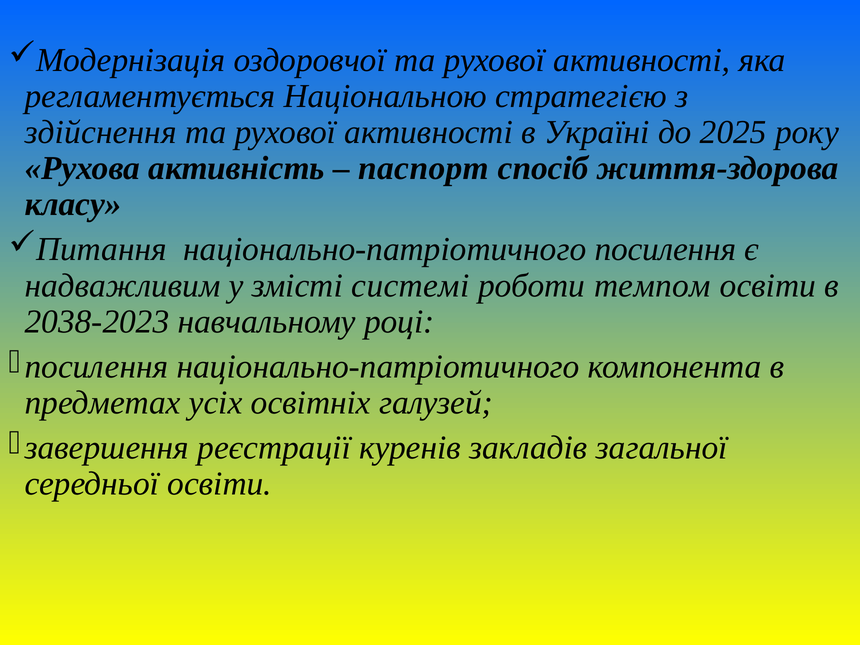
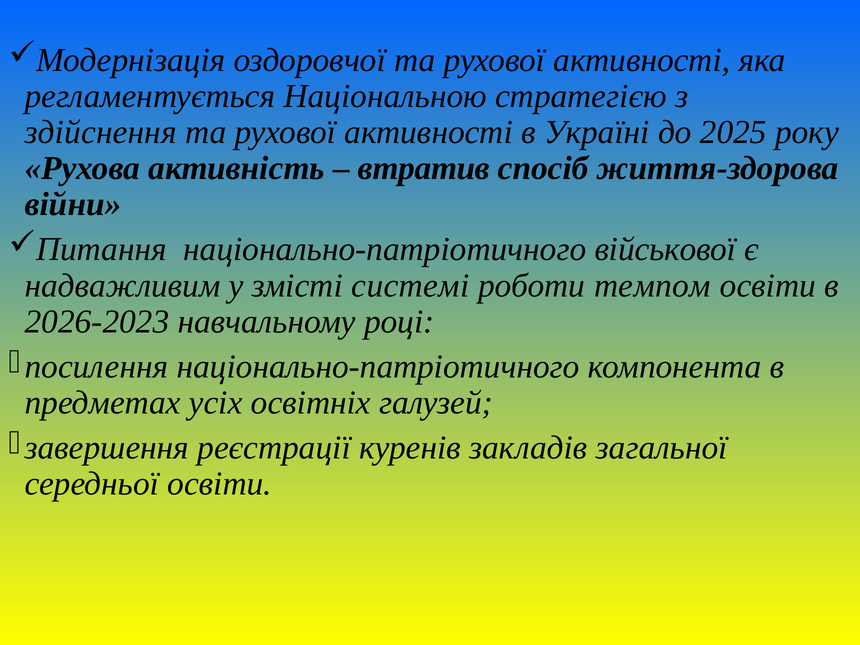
паспорт: паспорт -> втратив (424, 168)
класу: класу -> війни (73, 204)
національно-патріотичного посилення: посилення -> військової (665, 249)
2038-2023: 2038-2023 -> 2026-2023 (97, 322)
